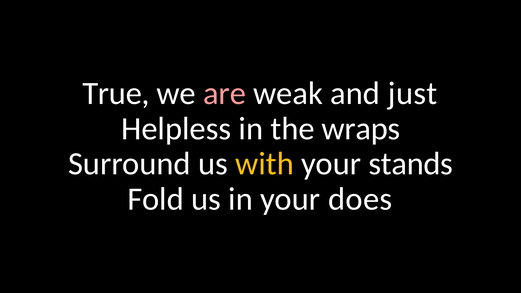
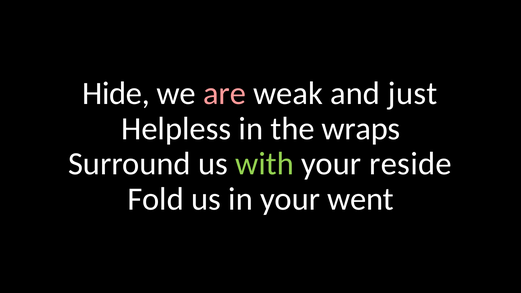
True: True -> Hide (116, 94)
with colour: yellow -> light green (265, 164)
stands: stands -> reside (410, 164)
does: does -> went (361, 199)
